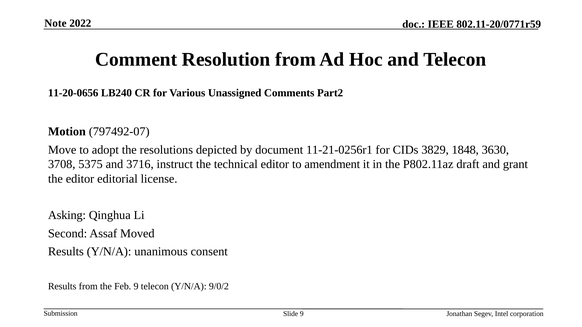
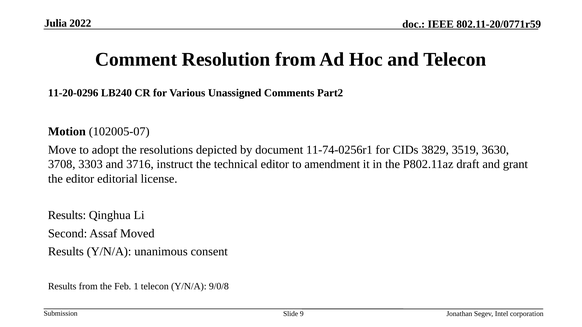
Note: Note -> Julia (56, 23)
11-20-0656: 11-20-0656 -> 11-20-0296 (73, 93)
797492-07: 797492-07 -> 102005-07 (119, 132)
11-21-0256r1: 11-21-0256r1 -> 11-74-0256r1 (339, 150)
1848: 1848 -> 3519 (465, 150)
5375: 5375 -> 3303 (91, 165)
Asking: Asking -> Results (67, 215)
Feb 9: 9 -> 1 (136, 287)
9/0/2: 9/0/2 -> 9/0/8 (219, 287)
